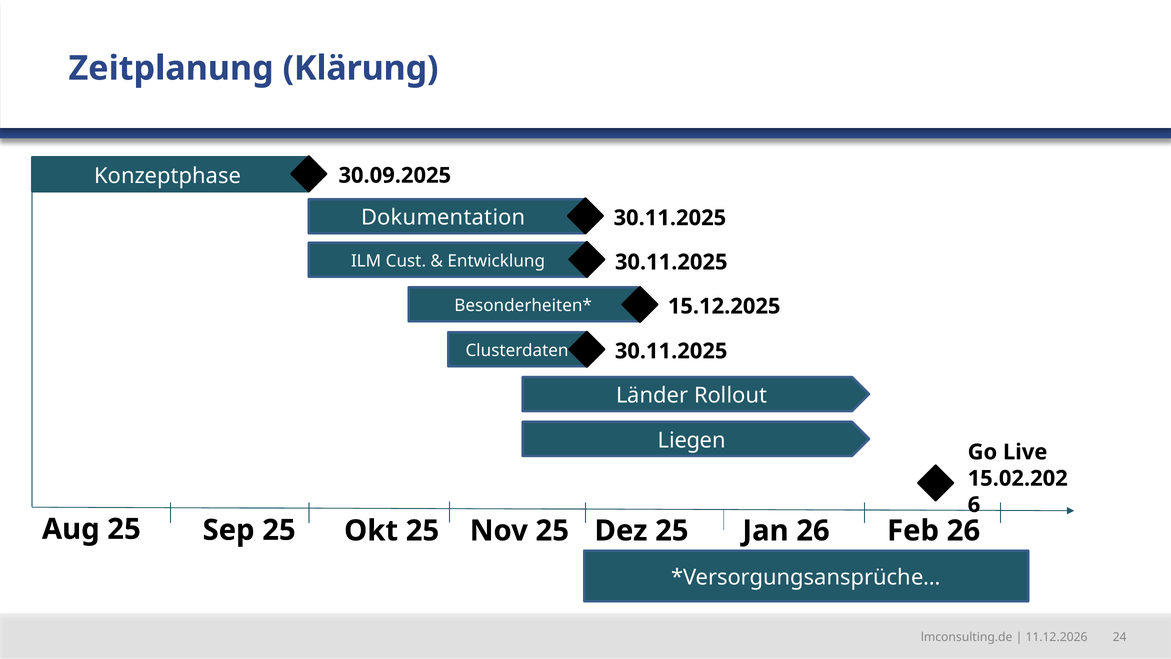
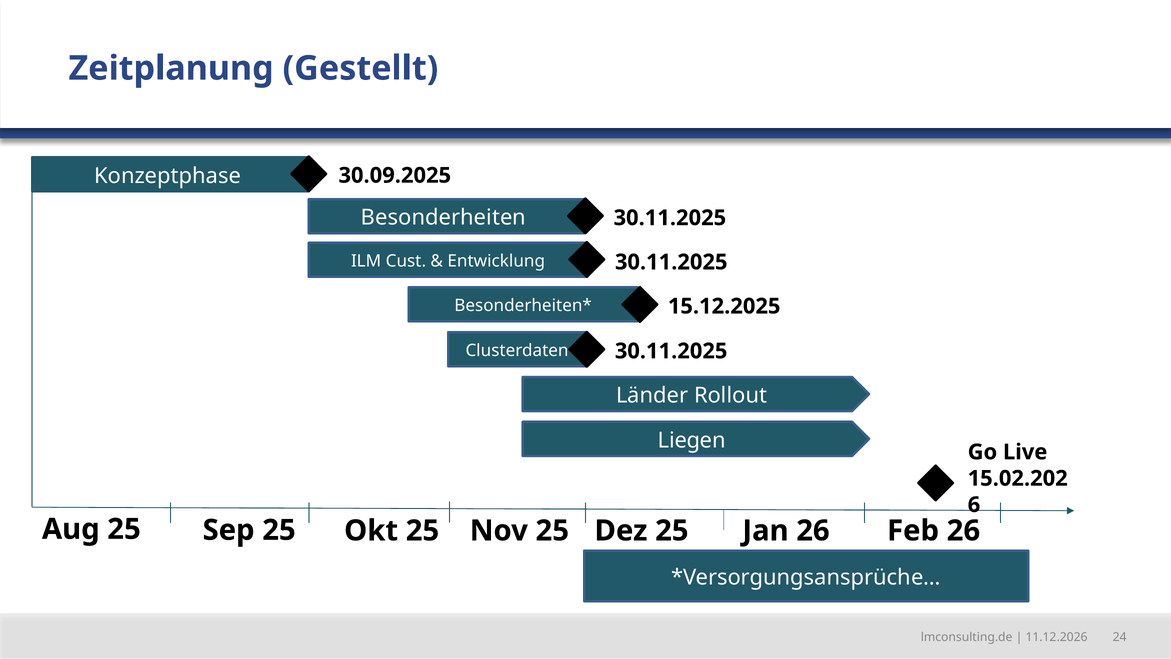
Klärung: Klärung -> Gestellt (360, 68)
Dokumentation: Dokumentation -> Besonderheiten (443, 218)
